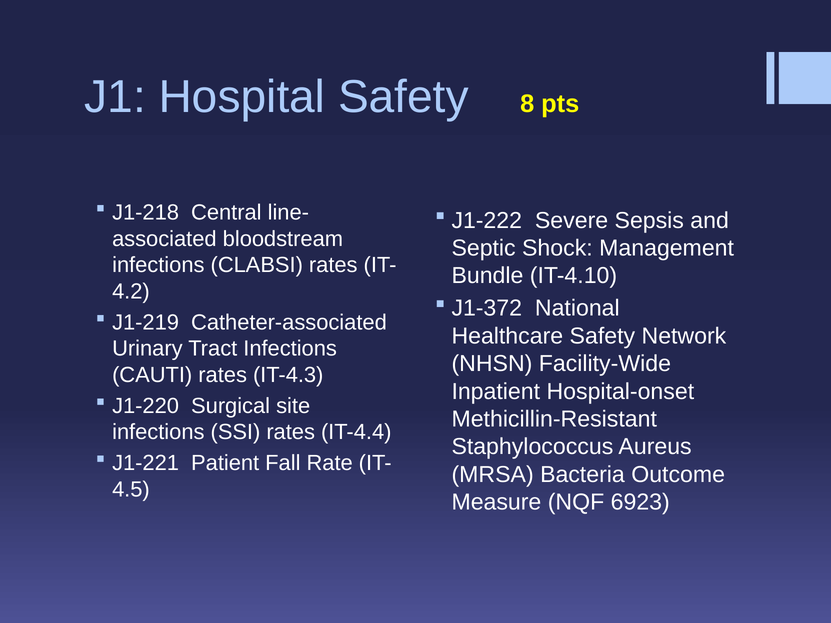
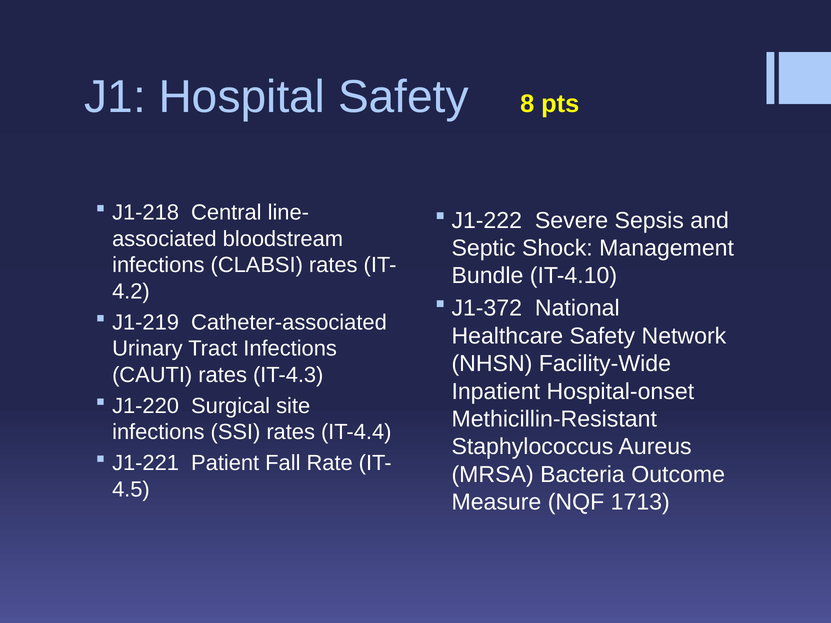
6923: 6923 -> 1713 (640, 503)
